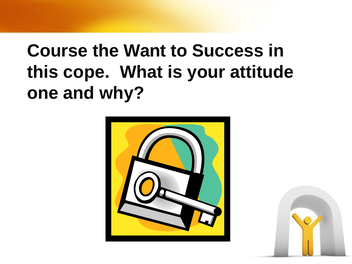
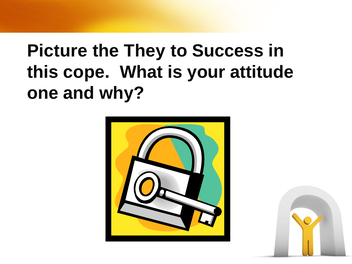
Course: Course -> Picture (57, 51)
Want: Want -> They (145, 51)
